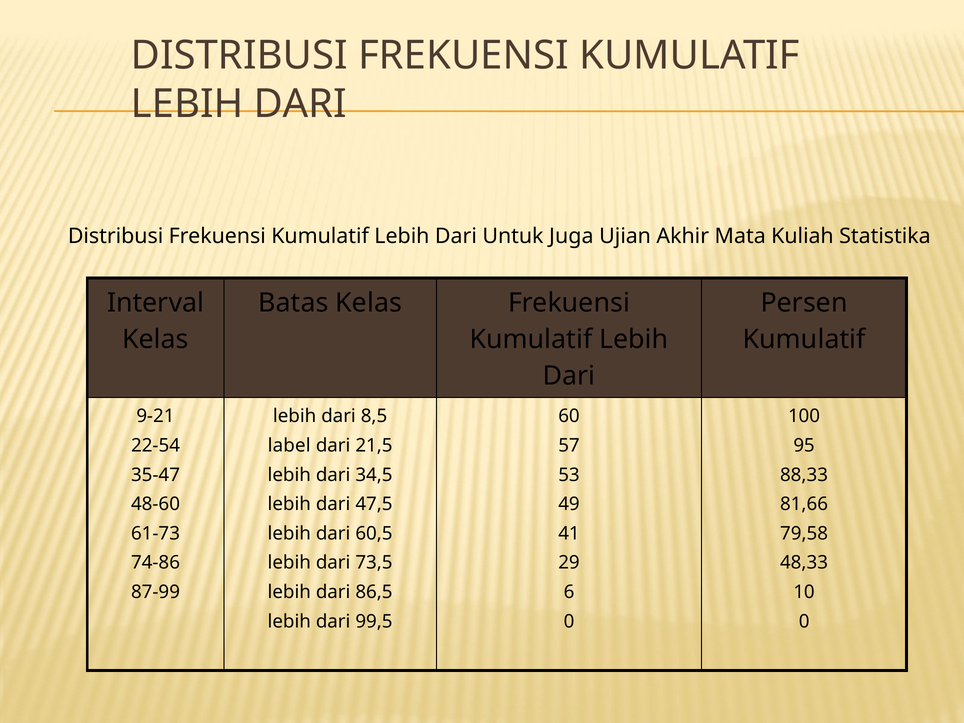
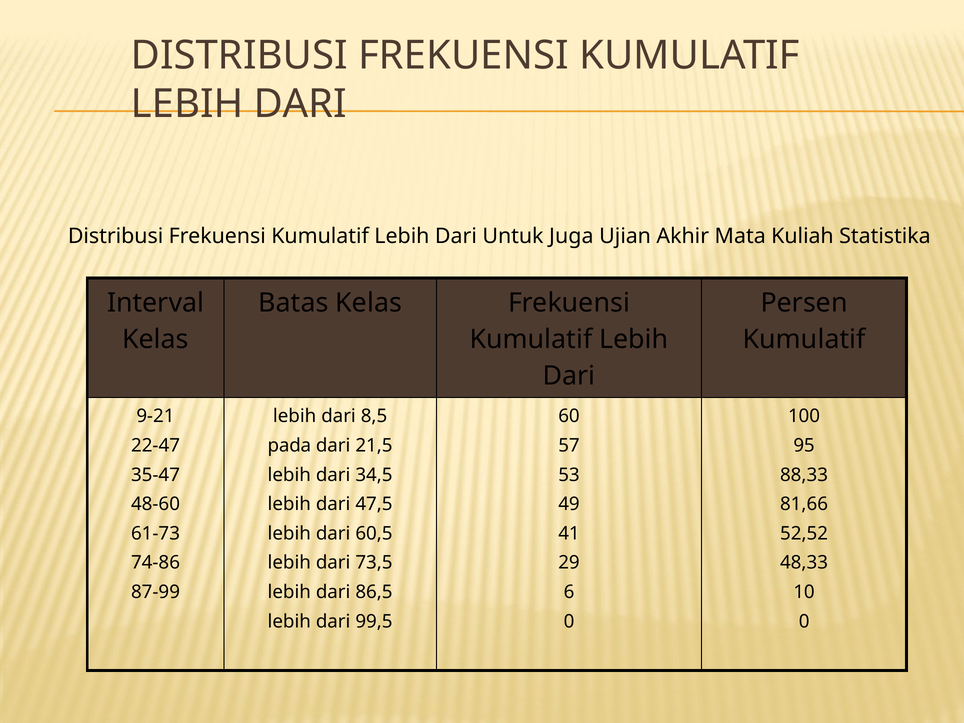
22-54: 22-54 -> 22-47 (156, 446)
label: label -> pada (289, 446)
79,58: 79,58 -> 52,52 (804, 533)
